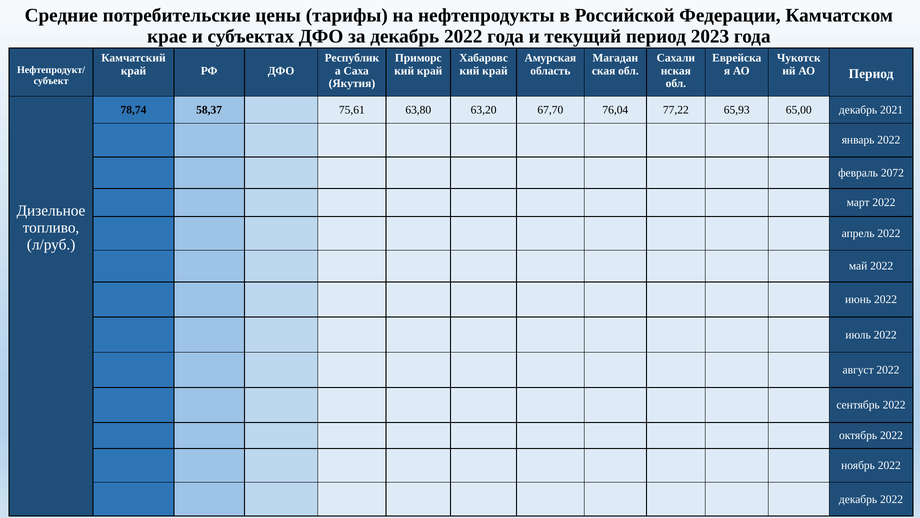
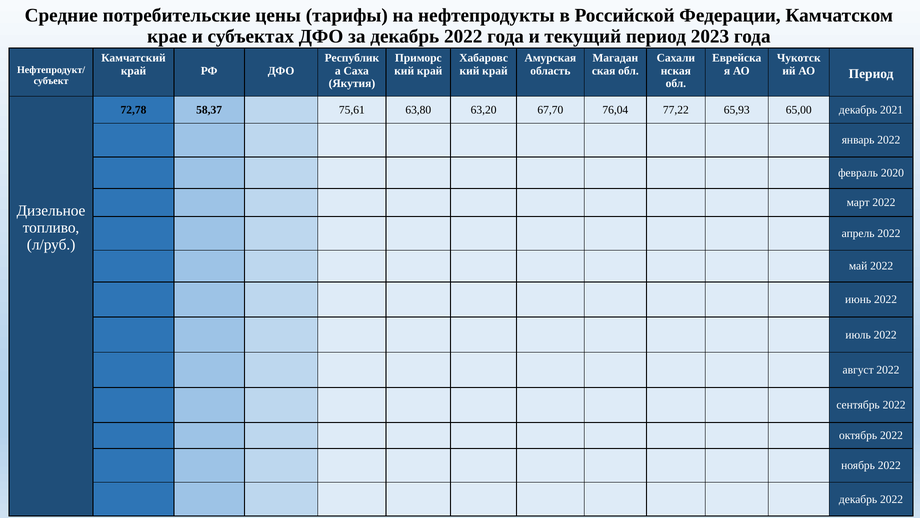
78,74: 78,74 -> 72,78 (134, 110)
2072: 2072 -> 2020 (892, 173)
